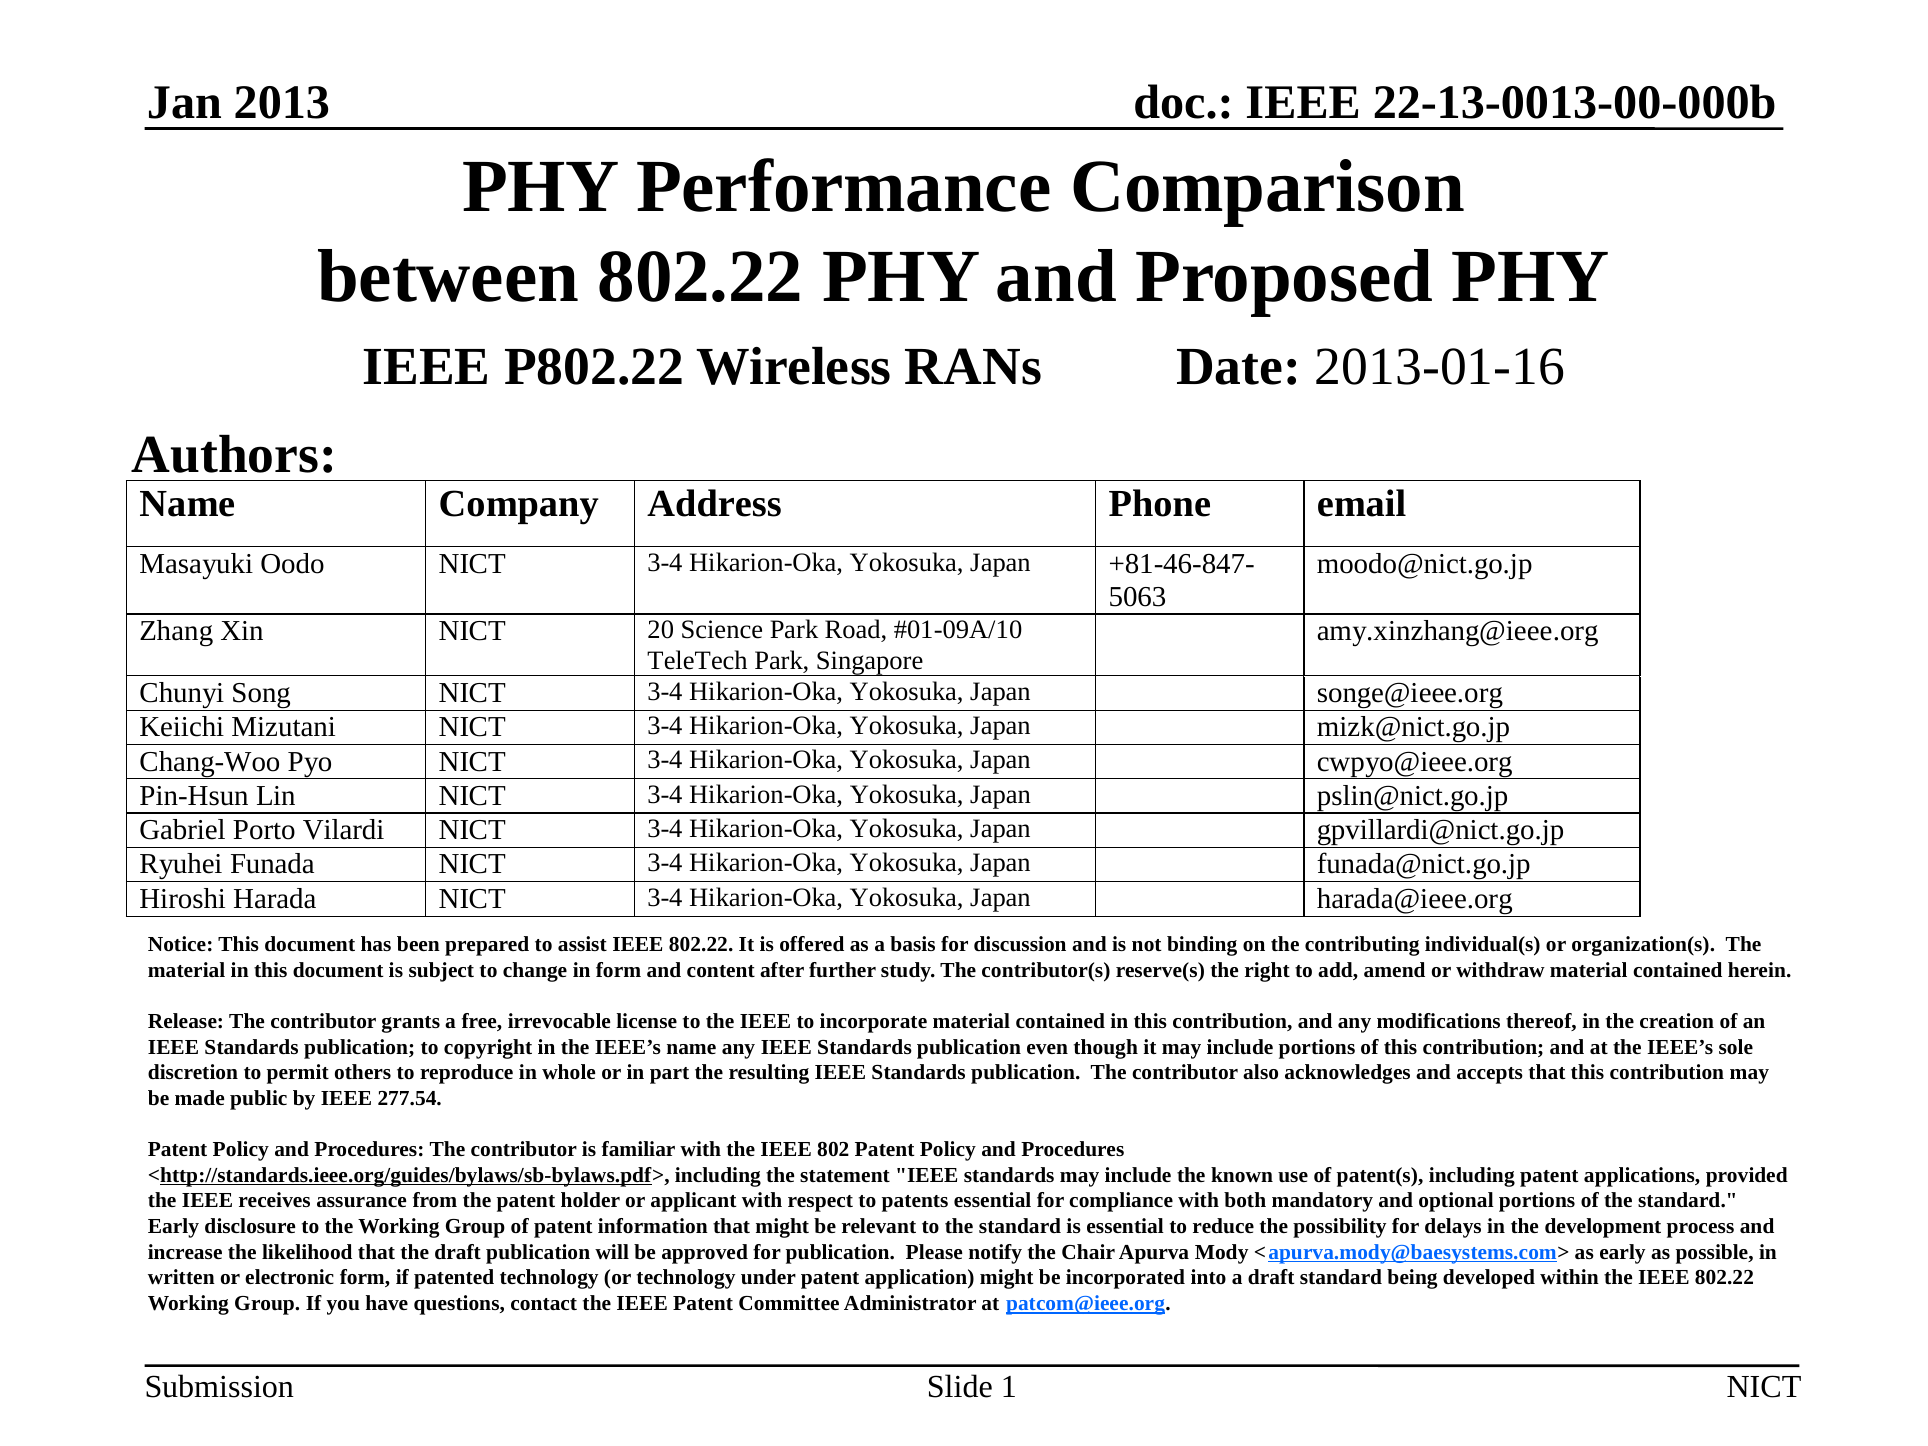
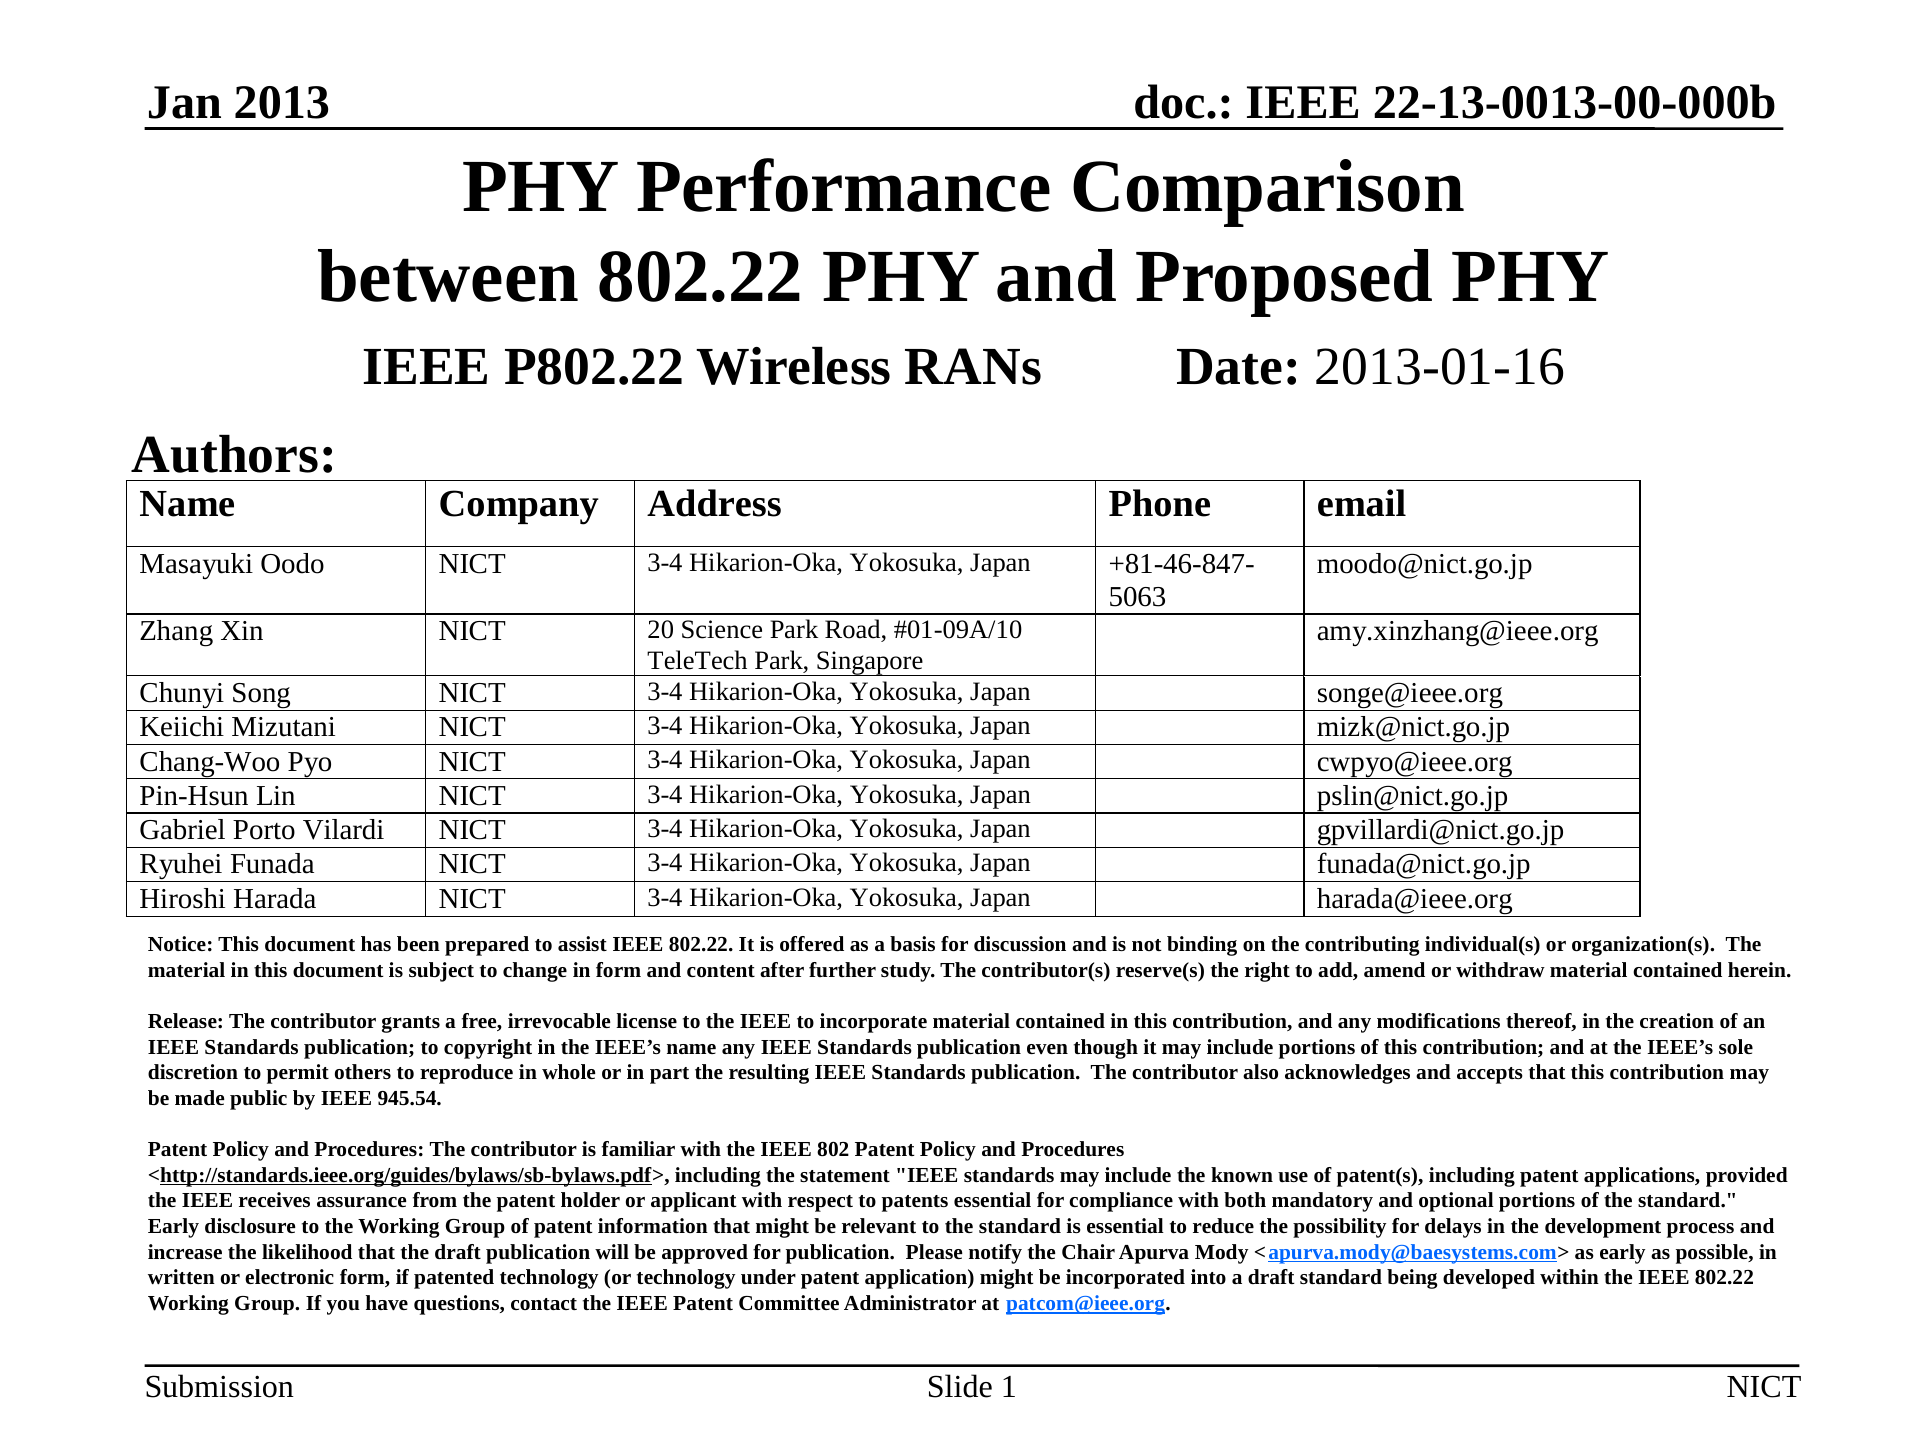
277.54: 277.54 -> 945.54 (410, 1098)
